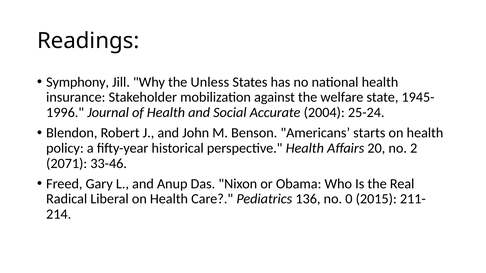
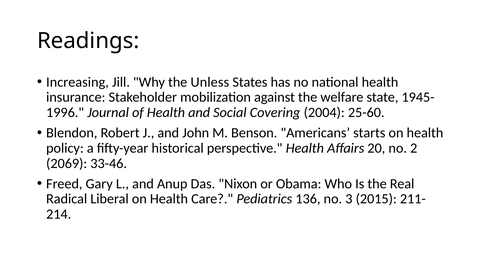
Symphony: Symphony -> Increasing (78, 82)
Accurate: Accurate -> Covering (275, 113)
25-24: 25-24 -> 25-60 (366, 113)
2071: 2071 -> 2069 (67, 164)
0: 0 -> 3 (349, 199)
